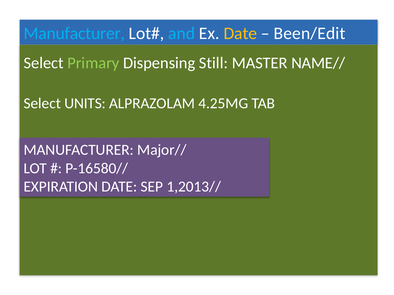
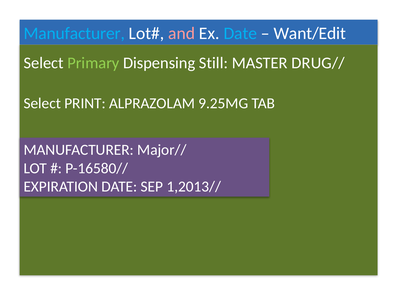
and colour: light blue -> pink (182, 33)
Date colour: yellow -> light blue (240, 33)
Been/Edit: Been/Edit -> Want/Edit (310, 33)
NAME//: NAME// -> DRUG// (318, 63)
UNITS: UNITS -> PRINT (85, 104)
4.25MG: 4.25MG -> 9.25MG (223, 104)
